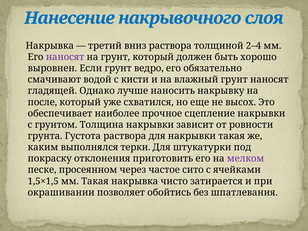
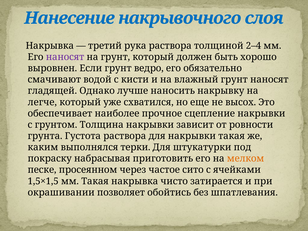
вниз: вниз -> рука (135, 46)
после: после -> легче (42, 102)
отклонения: отклонения -> набрасывая (102, 159)
мелком colour: purple -> orange (246, 159)
